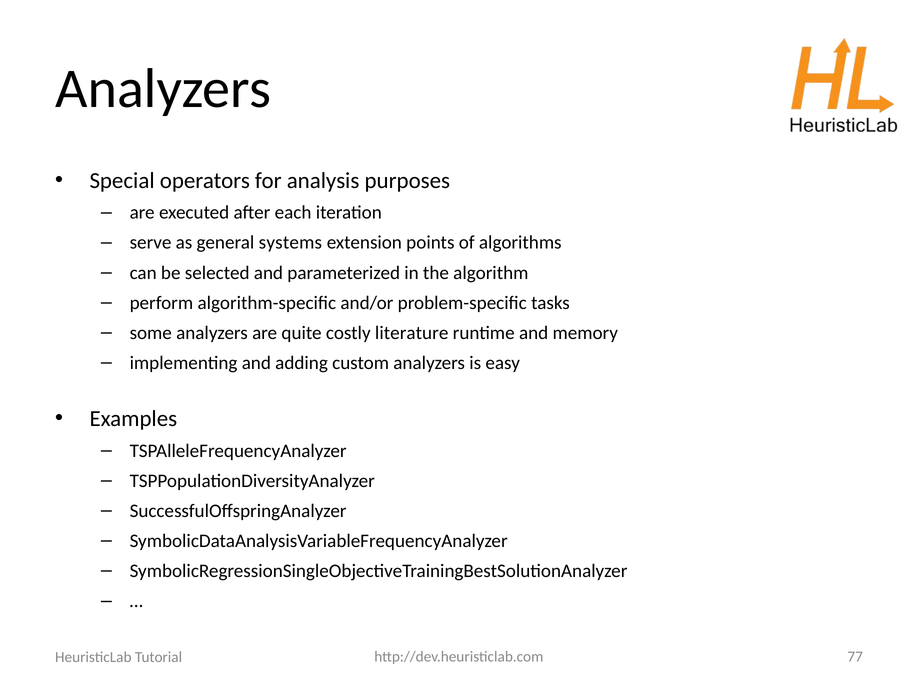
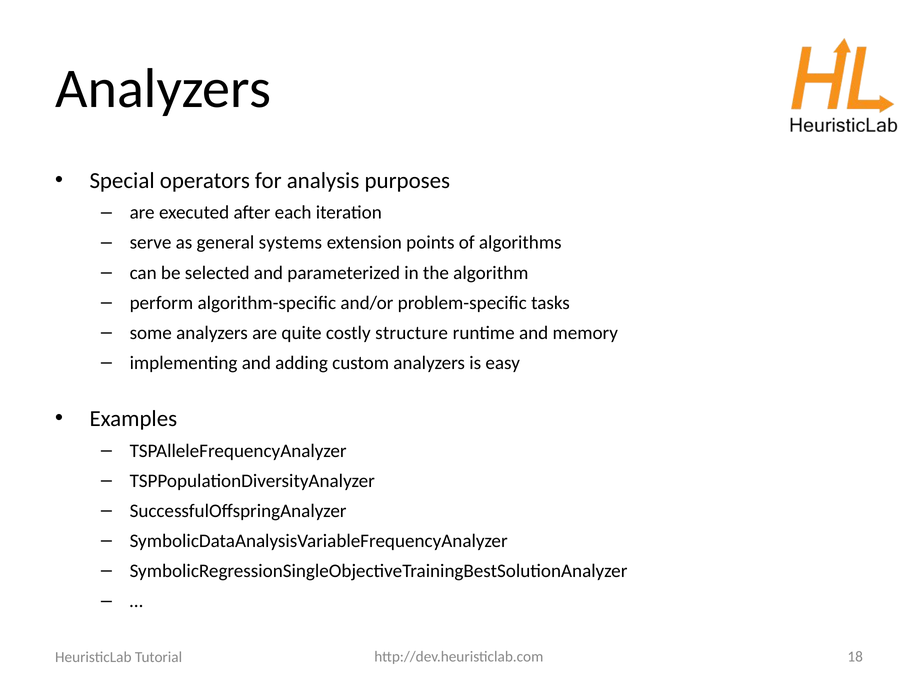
literature: literature -> structure (412, 333)
77: 77 -> 18 (855, 657)
